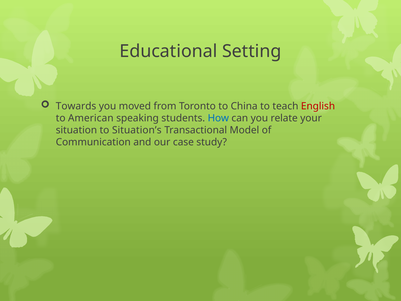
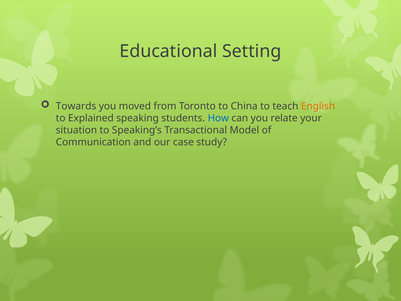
English colour: red -> orange (318, 106)
American: American -> Explained (91, 118)
Situation’s: Situation’s -> Speaking’s (137, 130)
